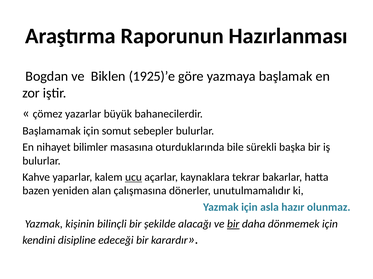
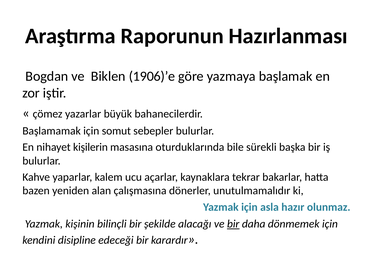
1925)’e: 1925)’e -> 1906)’e (152, 77)
bilimler: bilimler -> kişilerin (90, 148)
ucu underline: present -> none (133, 178)
